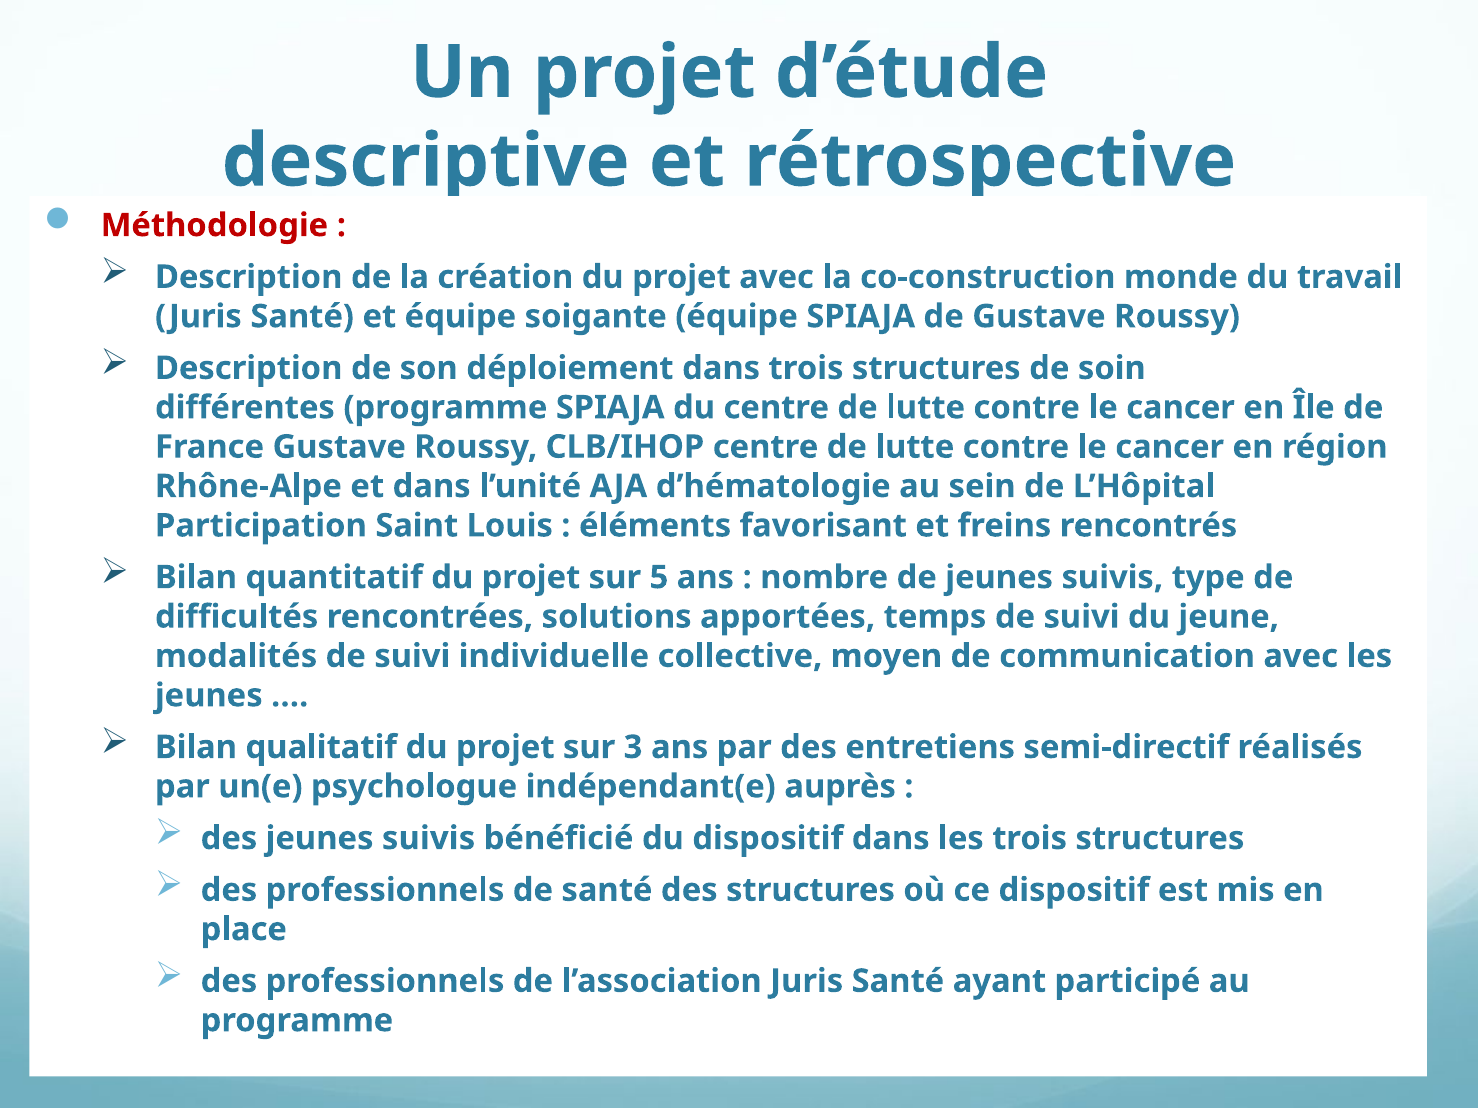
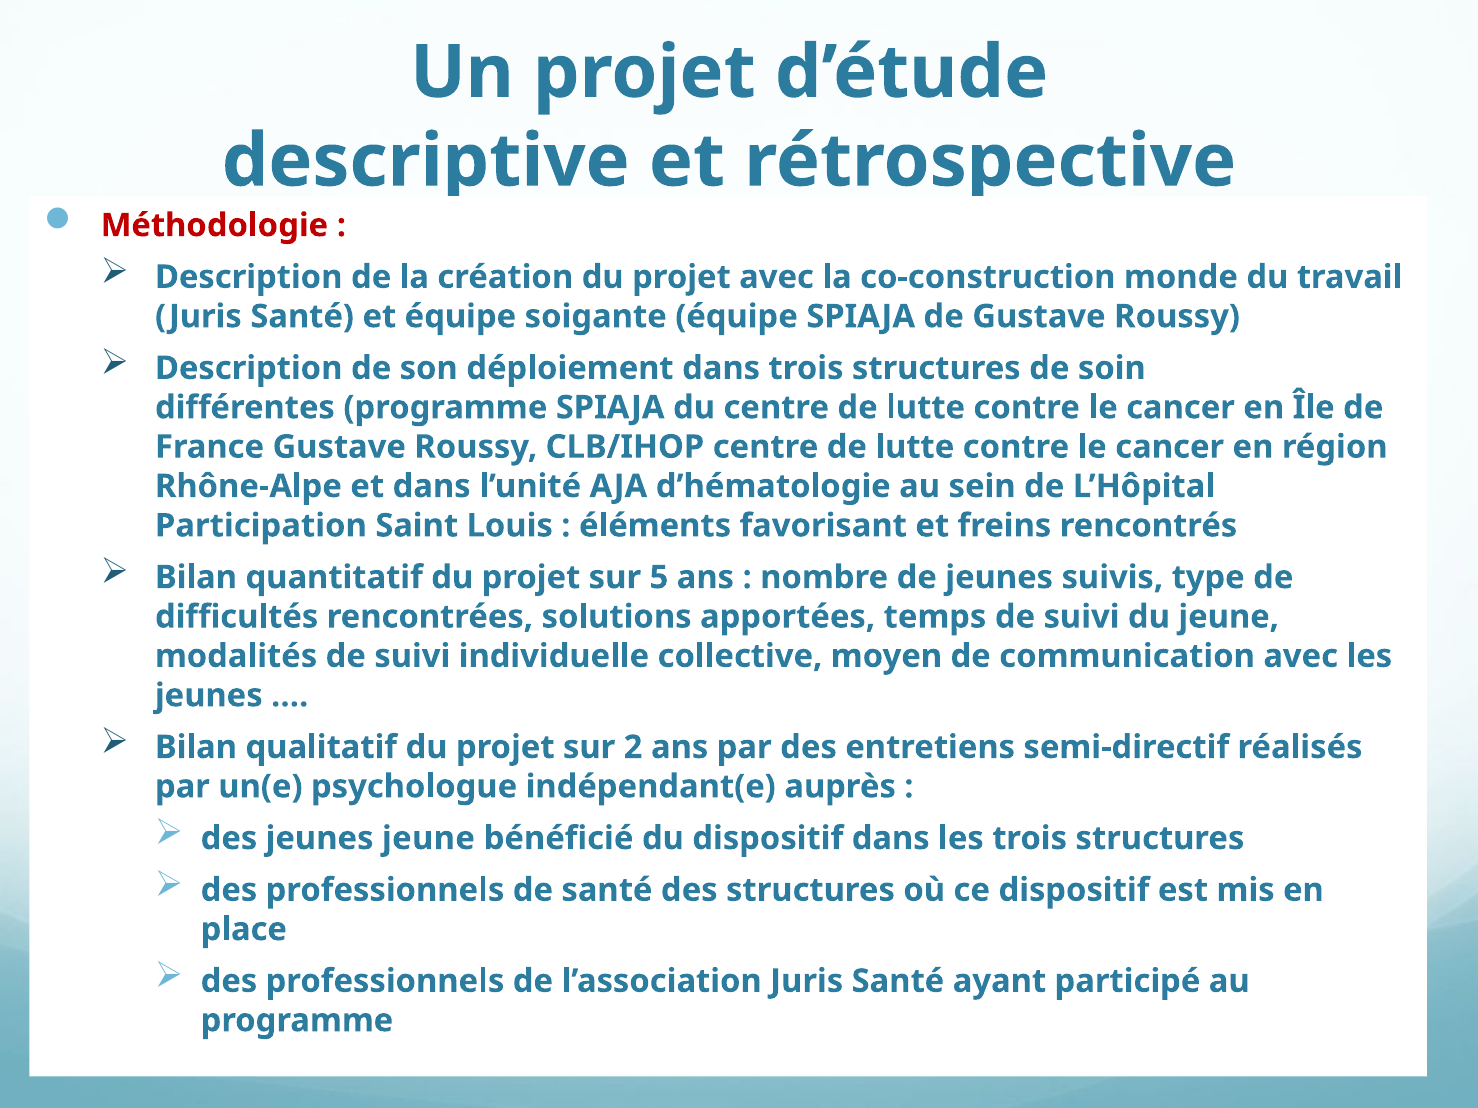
3: 3 -> 2 (633, 748)
des jeunes suivis: suivis -> jeune (428, 839)
